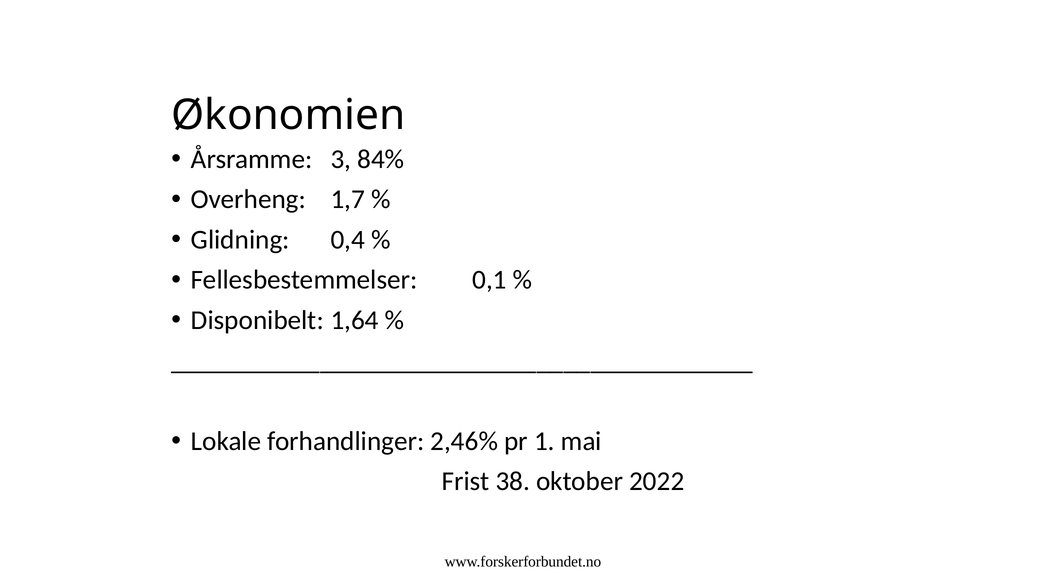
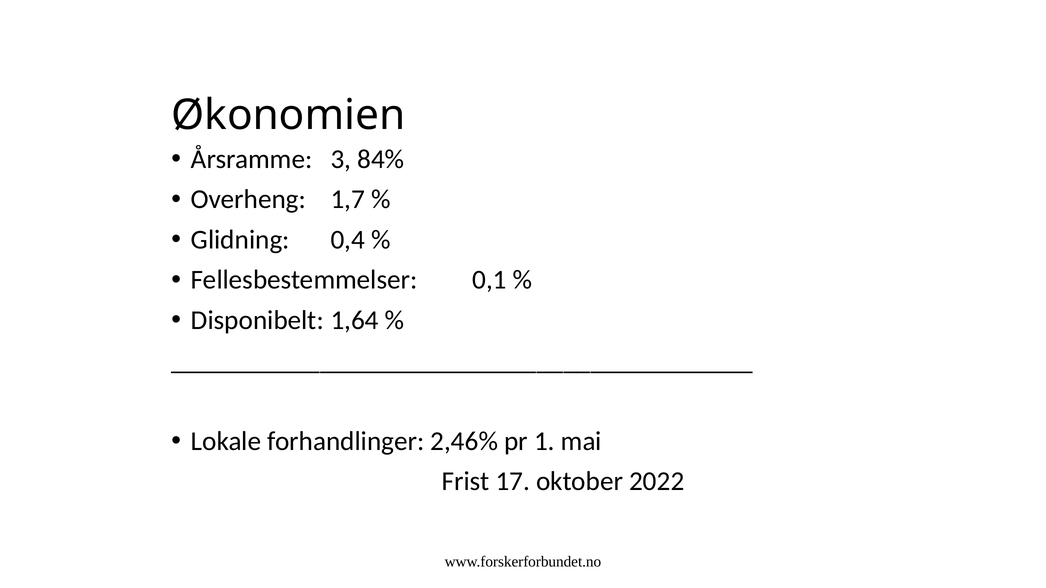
38: 38 -> 17 (513, 482)
